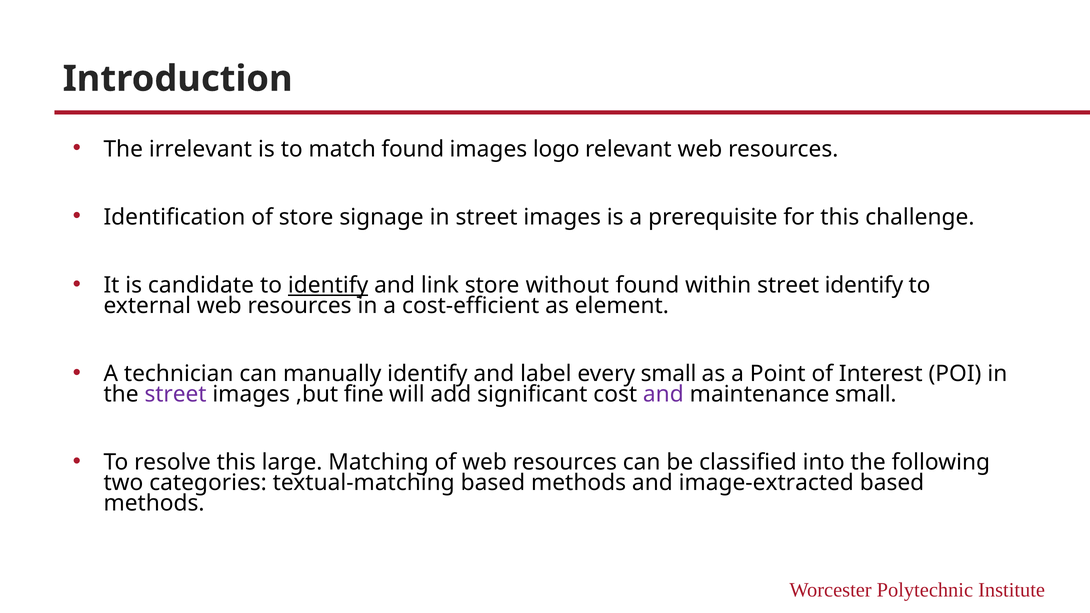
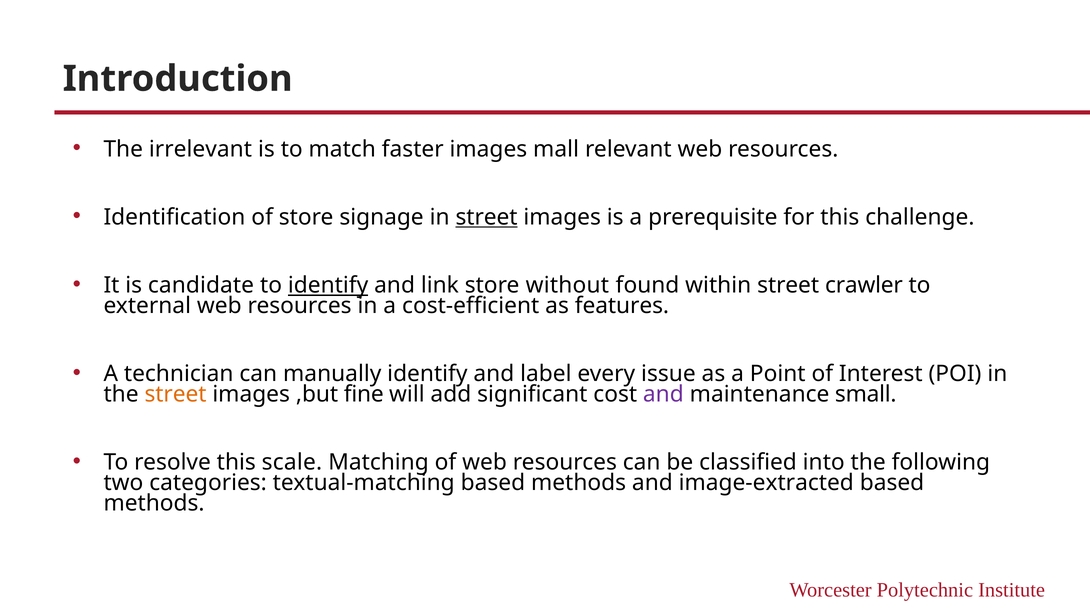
match found: found -> faster (413, 149)
logo: logo -> mall (556, 149)
street underline: none -> present (487, 217)
street identify: identify -> crawler (864, 285)
element: element -> features (622, 306)
every small: small -> issue (668, 374)
street colour: purple -> orange (176, 394)
large: large -> scale (292, 462)
